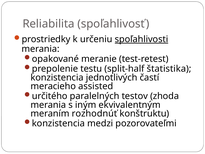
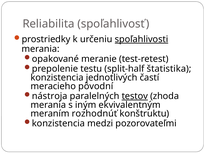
assisted: assisted -> pôvodní (96, 86)
určitého: určitého -> nástroja (50, 96)
testov underline: none -> present (135, 96)
